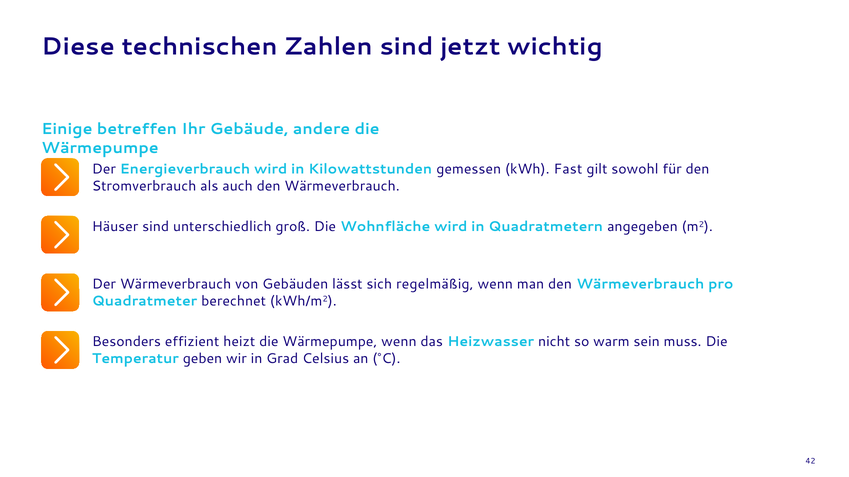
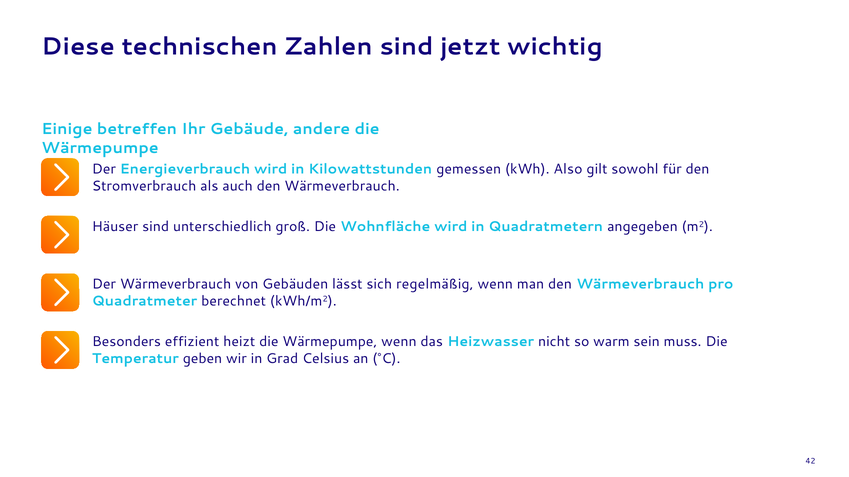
Fast: Fast -> Also (568, 169)
